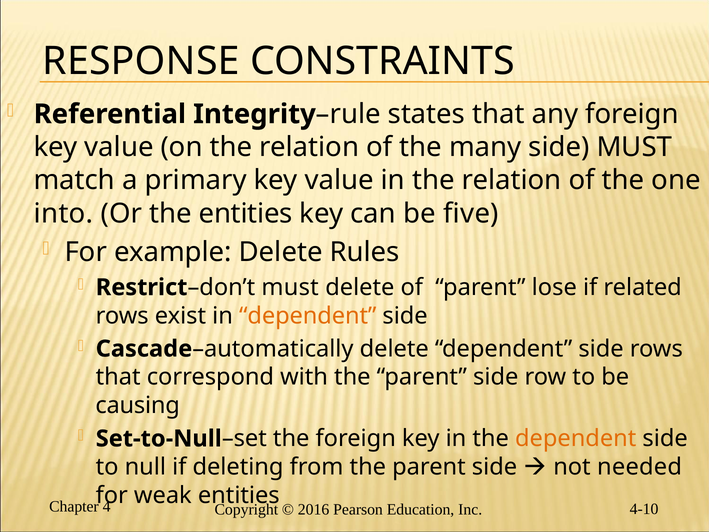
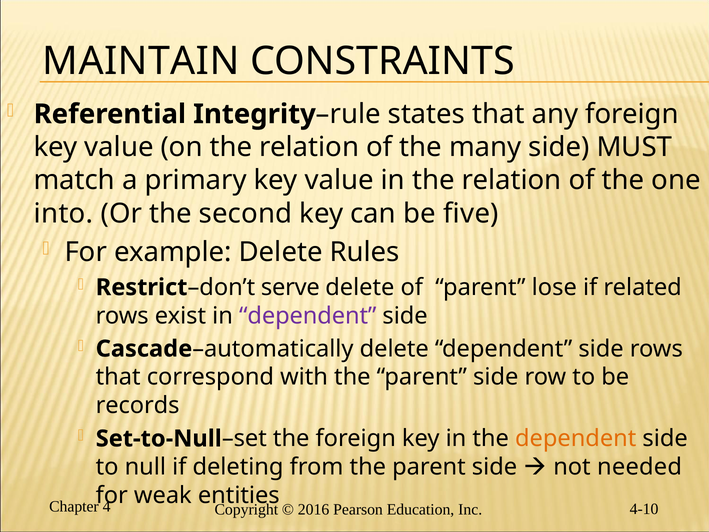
RESPONSE: RESPONSE -> MAINTAIN (141, 61)
the entities: entities -> second (245, 213)
must: must -> serve (290, 287)
dependent colour: orange -> purple (308, 316)
causing: causing -> records (138, 405)
